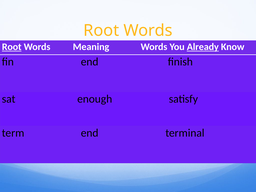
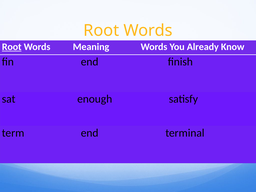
Already underline: present -> none (203, 47)
